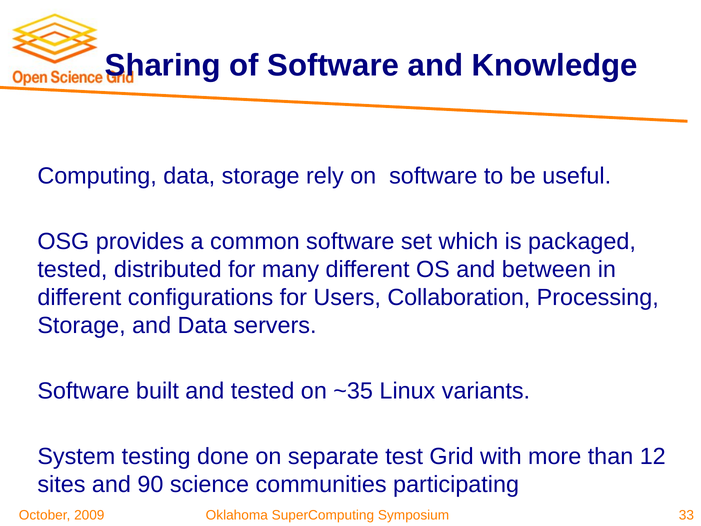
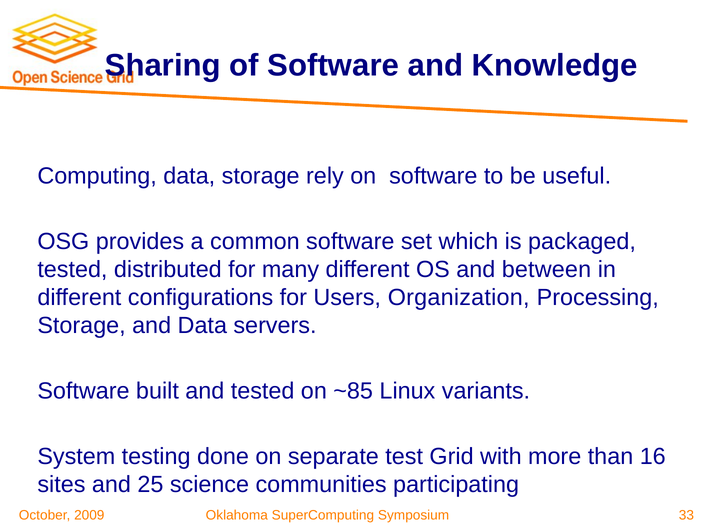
Collaboration: Collaboration -> Organization (459, 298)
~35: ~35 -> ~85 (353, 391)
12: 12 -> 16 (653, 456)
90: 90 -> 25 (150, 484)
